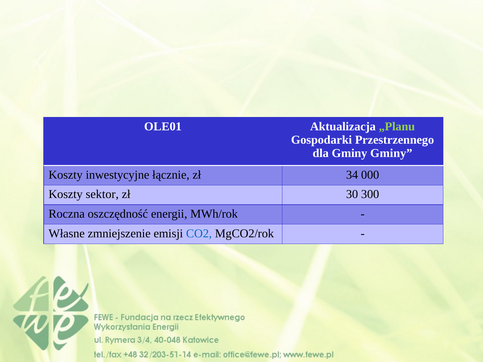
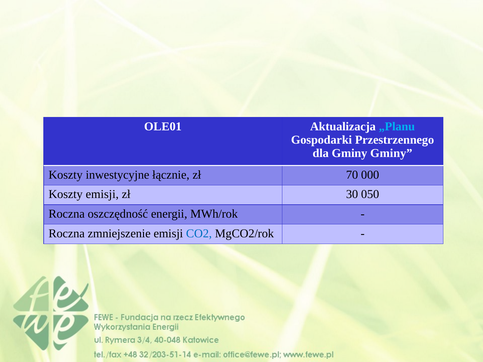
„Planu colour: light green -> light blue (397, 127)
34: 34 -> 70 (352, 175)
Koszty sektor: sektor -> emisji (102, 194)
300: 300 -> 050 (370, 194)
Własne: Własne -> Roczna (67, 234)
